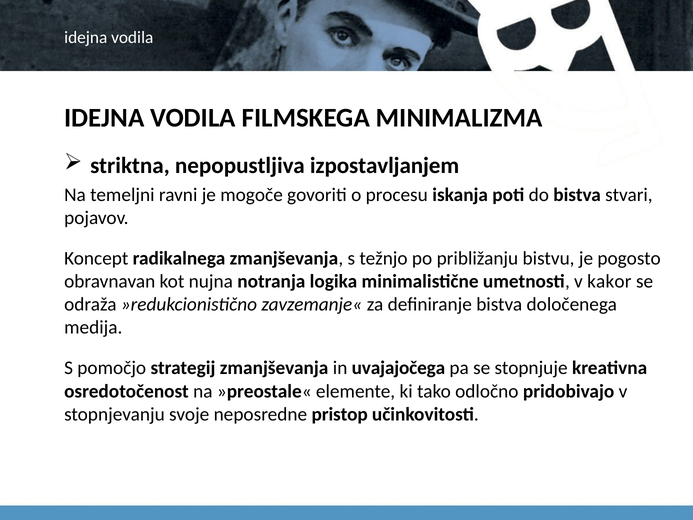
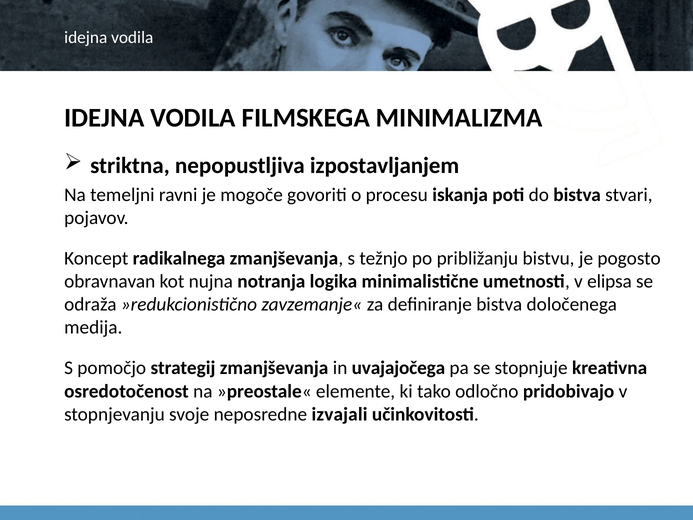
kakor: kakor -> elipsa (609, 281)
pristop: pristop -> izvajali (340, 414)
